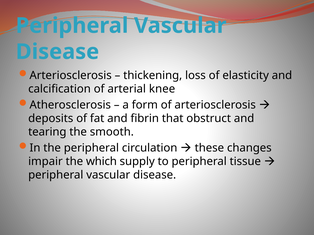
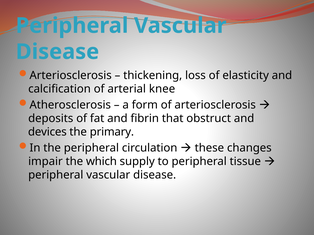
tearing: tearing -> devices (47, 132)
smooth: smooth -> primary (112, 132)
